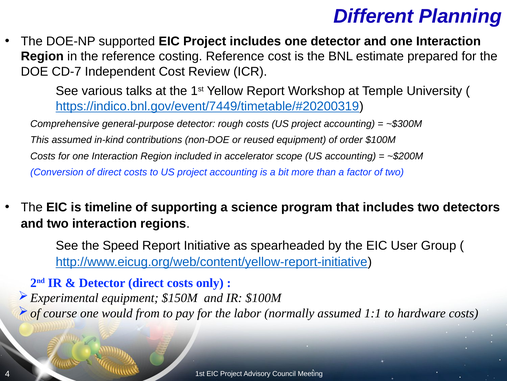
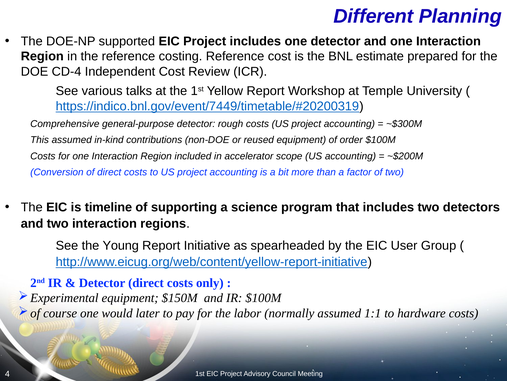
CD-7: CD-7 -> CD-4 (67, 72)
Speed: Speed -> Young (121, 245)
from: from -> later (148, 313)
